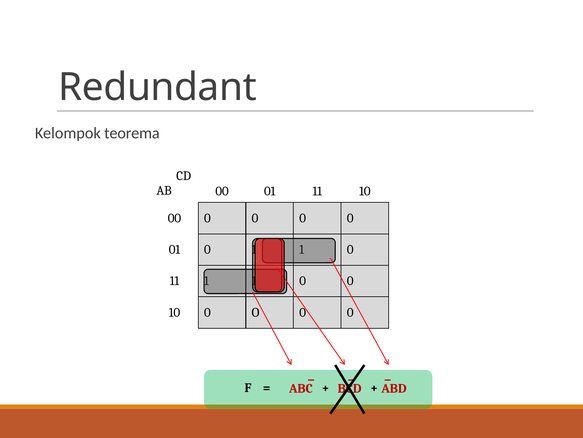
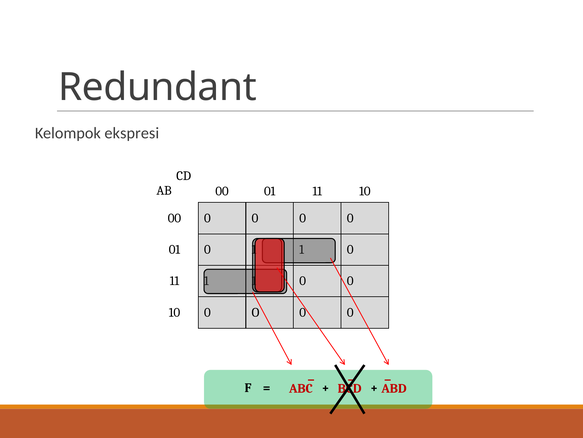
teorema: teorema -> ekspresi (132, 133)
